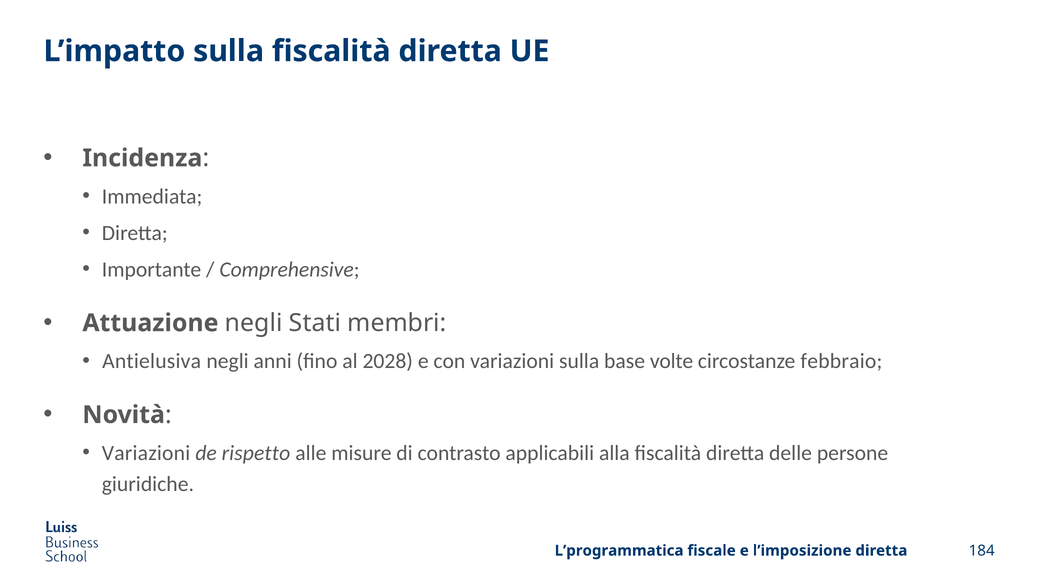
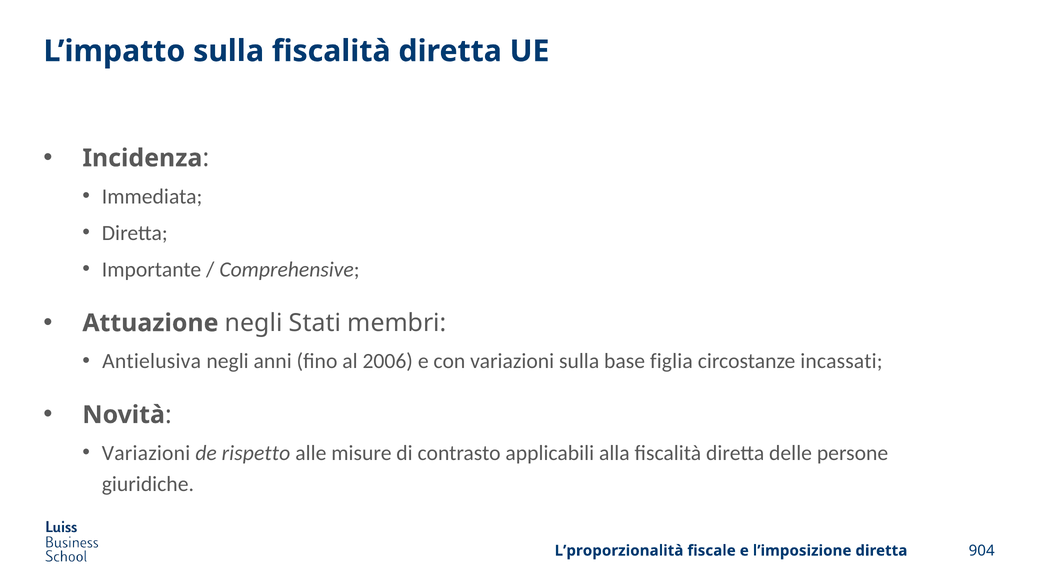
2028: 2028 -> 2006 (388, 361)
volte: volte -> figlia (671, 361)
febbraio: febbraio -> incassati (841, 361)
L’programmatica: L’programmatica -> L’proporzionalità (619, 551)
184: 184 -> 904 (982, 551)
